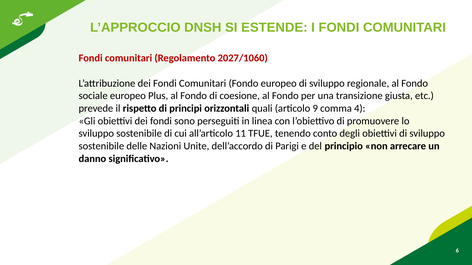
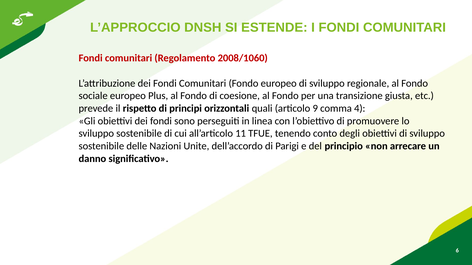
2027/1060: 2027/1060 -> 2008/1060 (243, 58)
